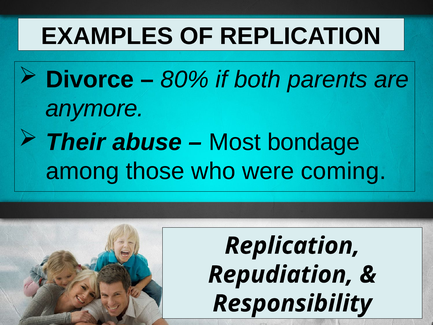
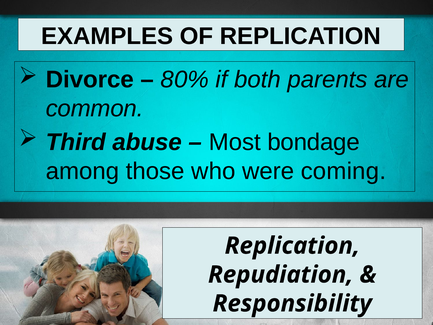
anymore: anymore -> common (95, 108)
Their: Their -> Third (76, 142)
